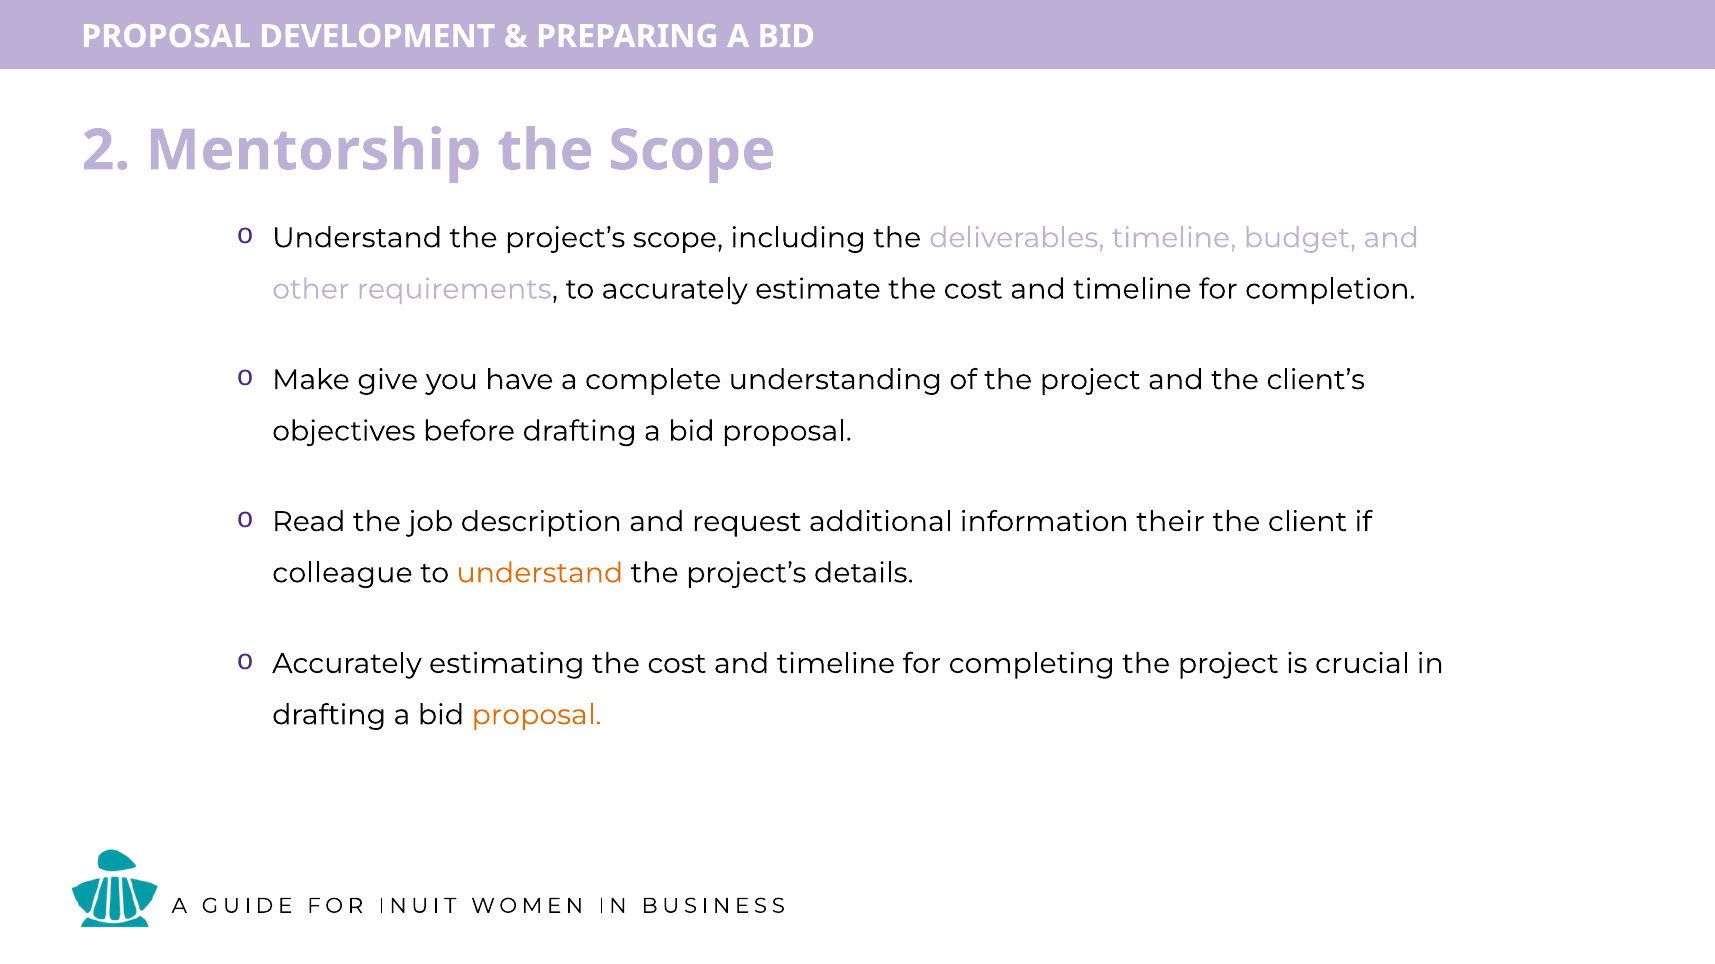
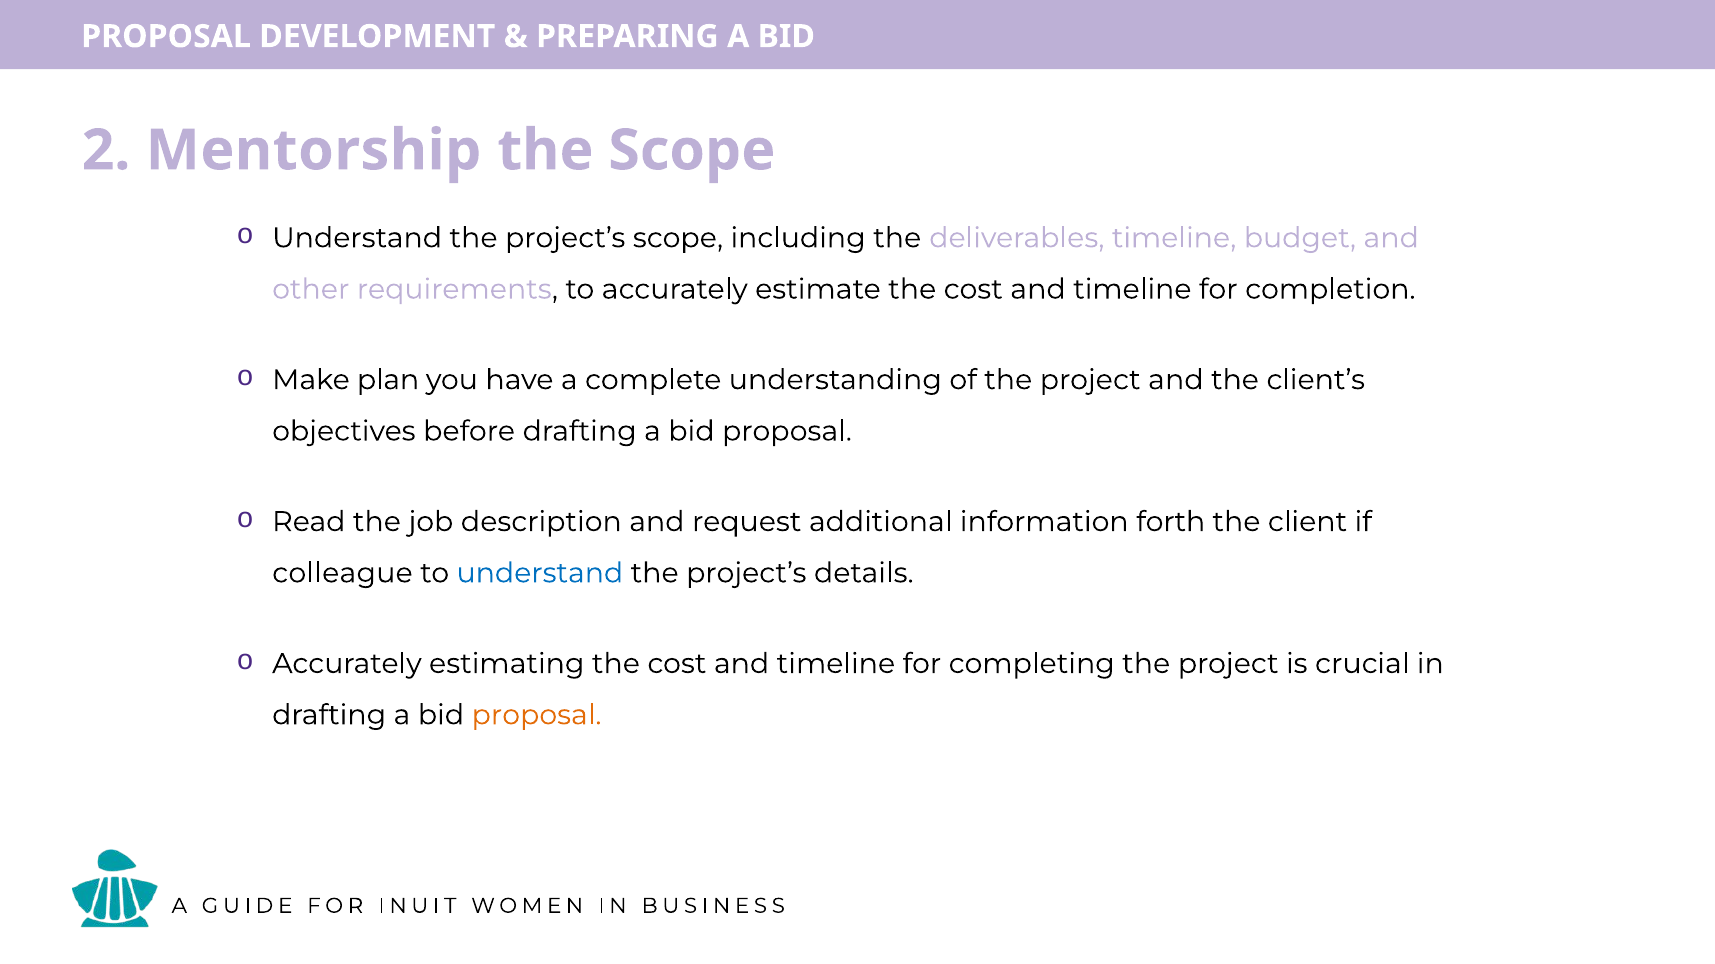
give: give -> plan (388, 380)
their: their -> forth (1171, 522)
understand colour: orange -> blue (540, 573)
